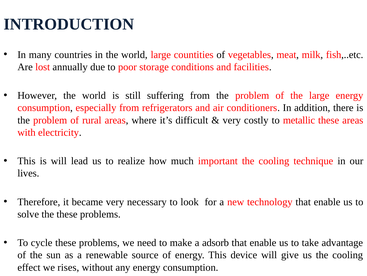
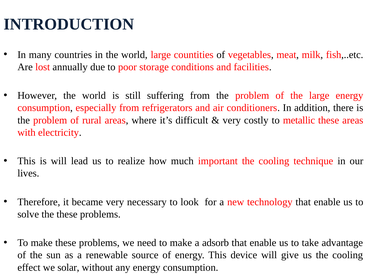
cycle: cycle -> make (42, 242)
rises: rises -> solar (68, 267)
